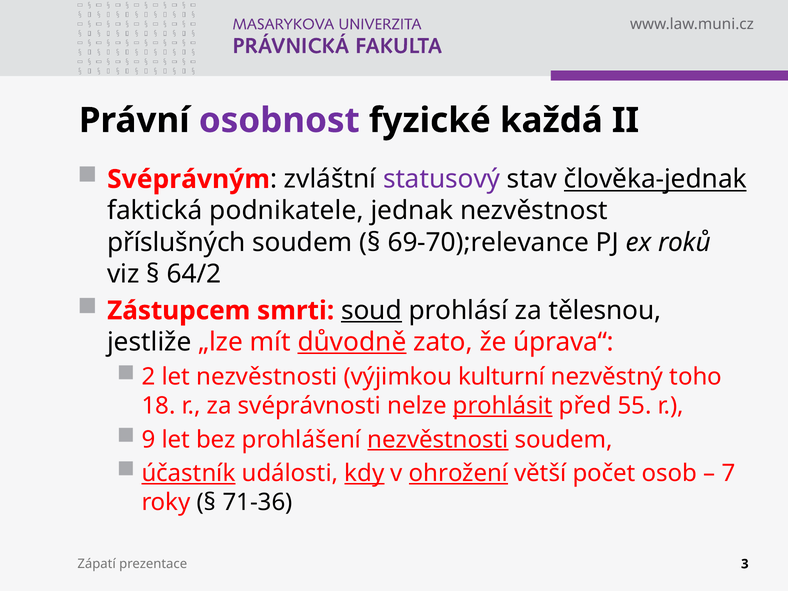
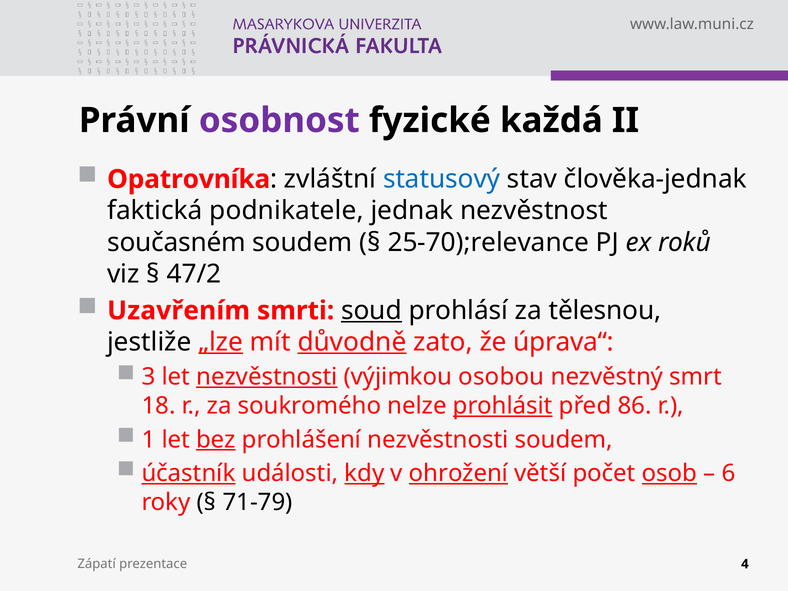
Svéprávným: Svéprávným -> Opatrovníka (189, 179)
statusový colour: purple -> blue (442, 179)
člověka-jednak underline: present -> none (655, 179)
příslušných: příslušných -> současném (176, 242)
69-70);relevance: 69-70);relevance -> 25-70);relevance (488, 242)
64/2: 64/2 -> 47/2 (194, 274)
Zástupcem: Zástupcem -> Uzavřením (179, 311)
„lze underline: none -> present (221, 342)
2: 2 -> 3 (148, 377)
nezvěstnosti underline: none -> present (267, 377)
kulturní: kulturní -> osobou (501, 377)
toho: toho -> smrt (696, 377)
svéprávnosti: svéprávnosti -> soukromého (309, 406)
55: 55 -> 86 (635, 406)
9: 9 -> 1 (148, 440)
bez underline: none -> present (216, 440)
nezvěstnosti underline: present -> none (438, 440)
osob underline: none -> present (669, 473)
7: 7 -> 6 (729, 473)
71-36: 71-36 -> 71-79 (258, 502)
3: 3 -> 4 (745, 564)
